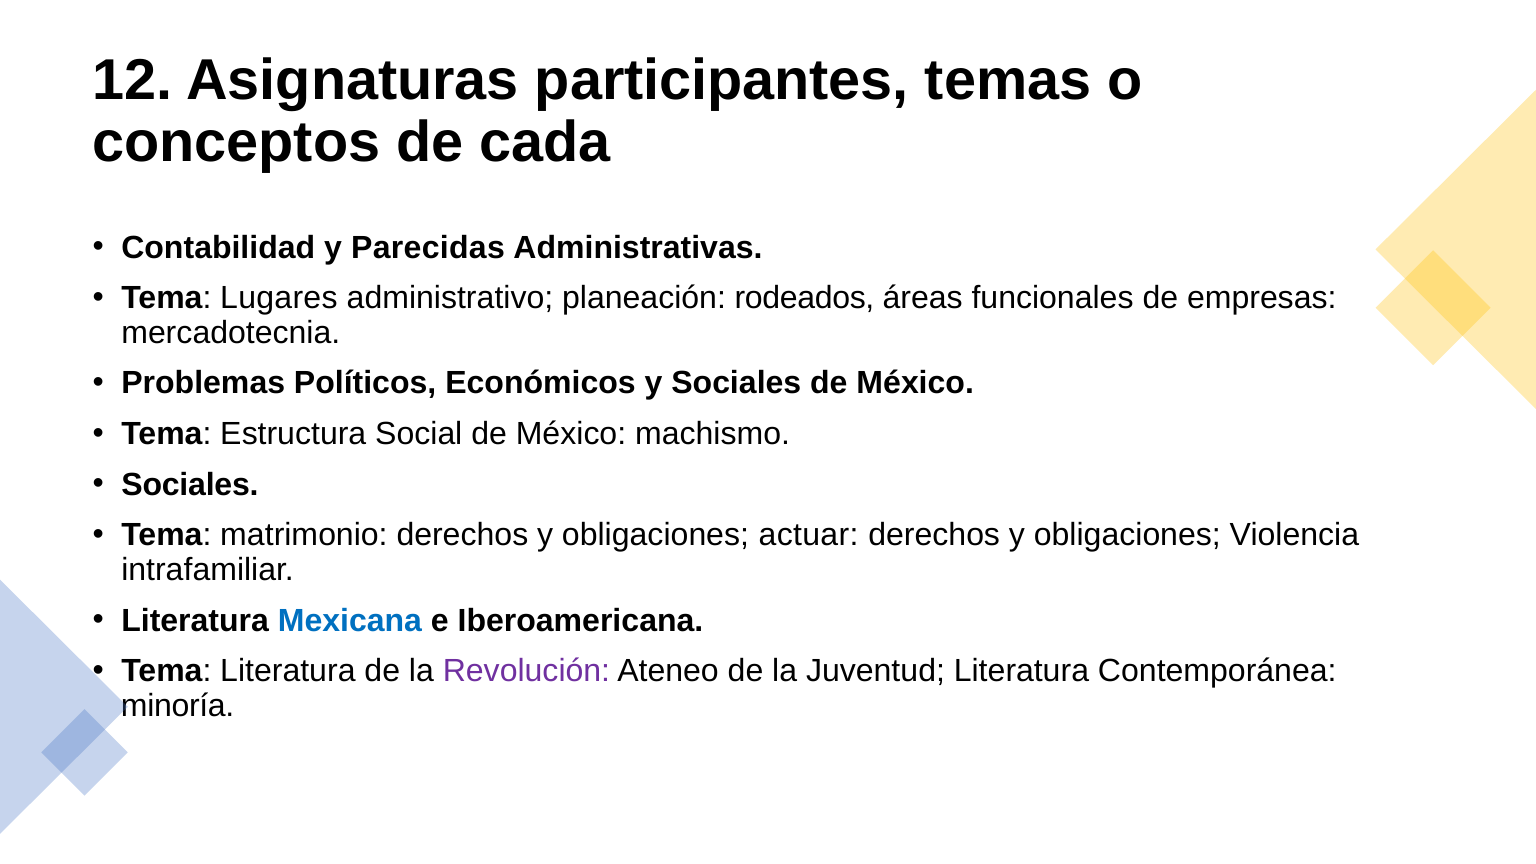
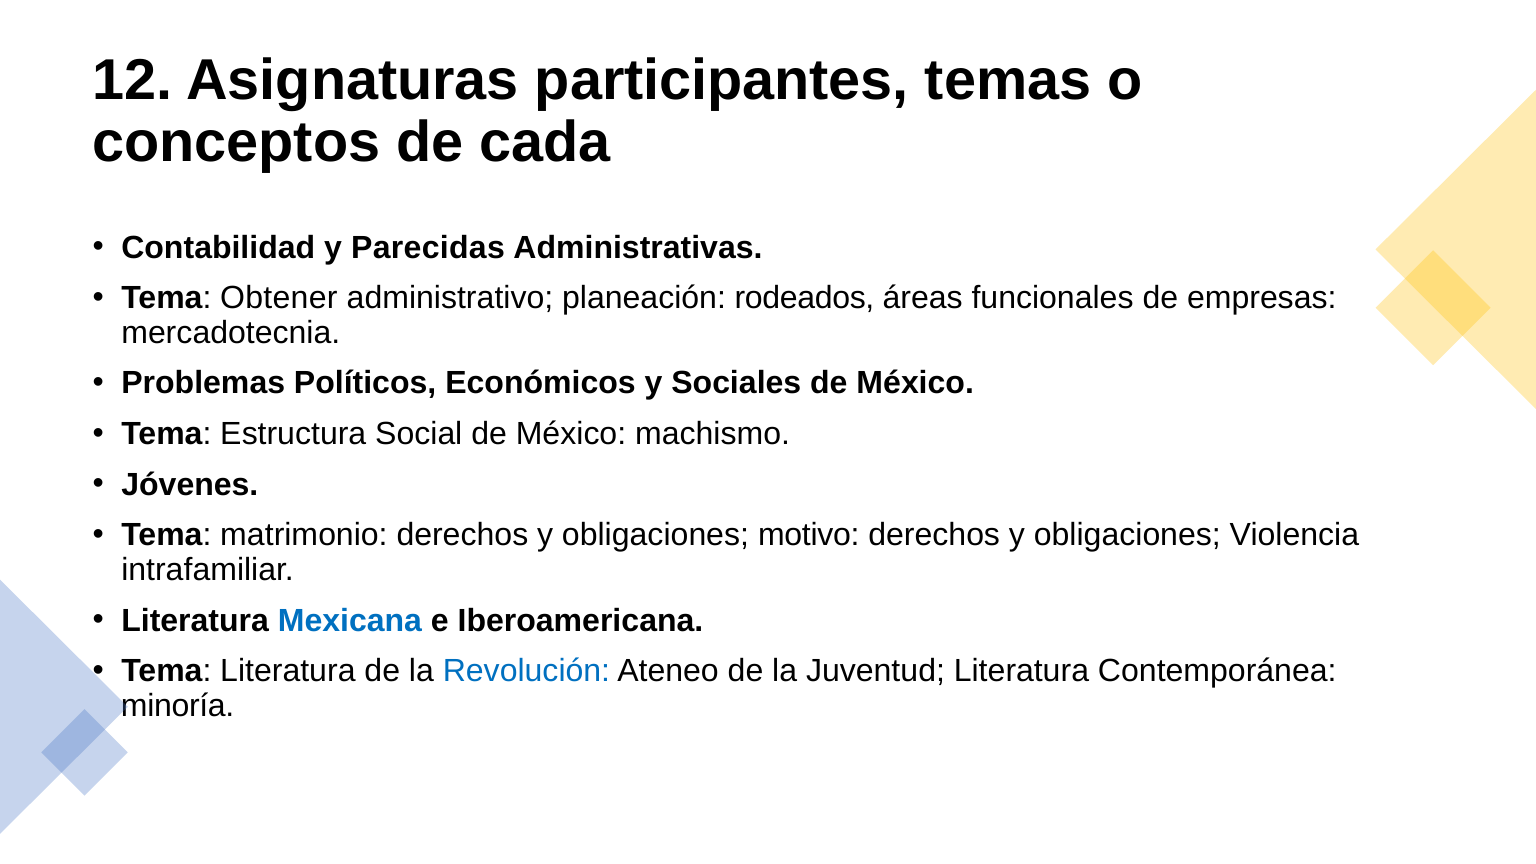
Lugares: Lugares -> Obtener (279, 298)
Sociales: Sociales -> Jóvenes (190, 485)
actuar: actuar -> motivo (809, 535)
Revolución colour: purple -> blue (526, 671)
